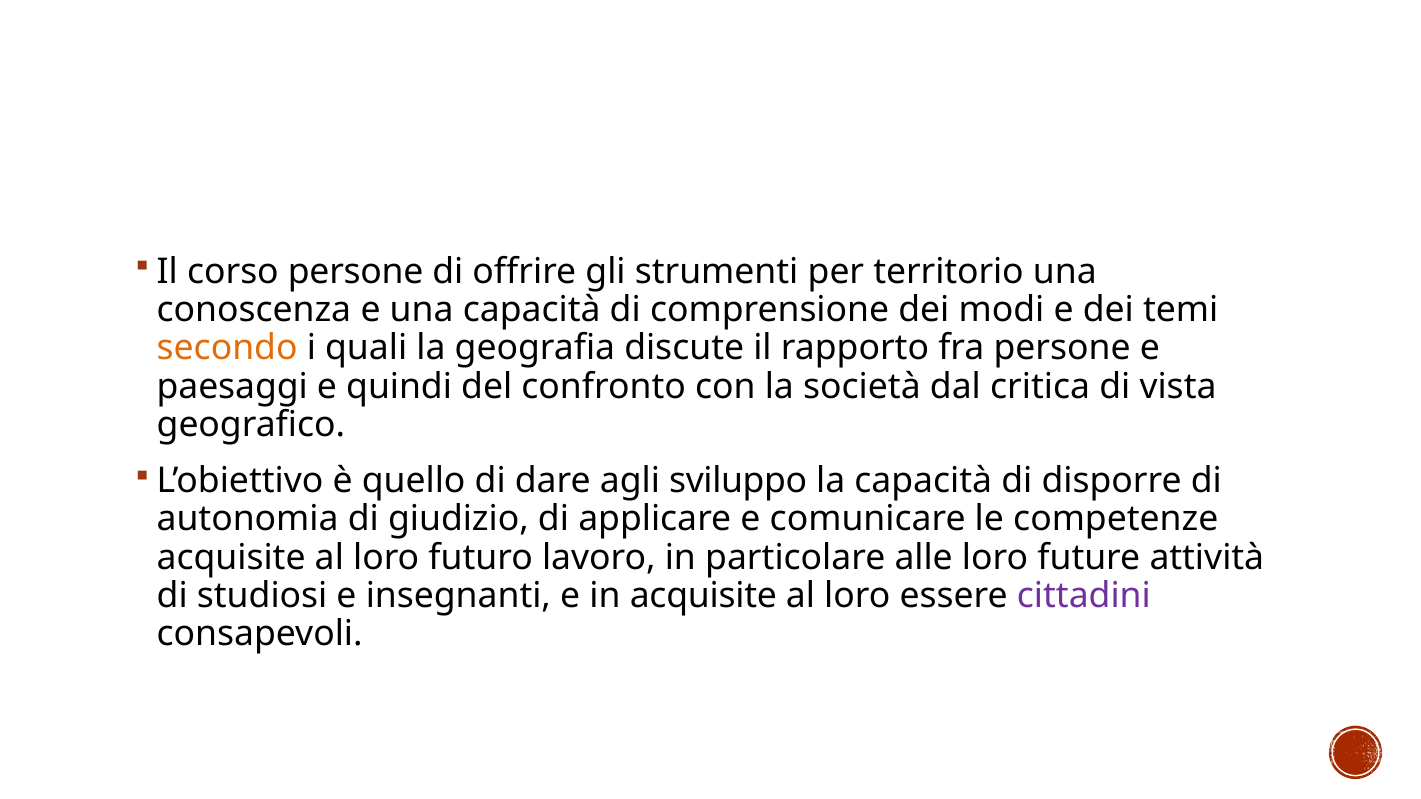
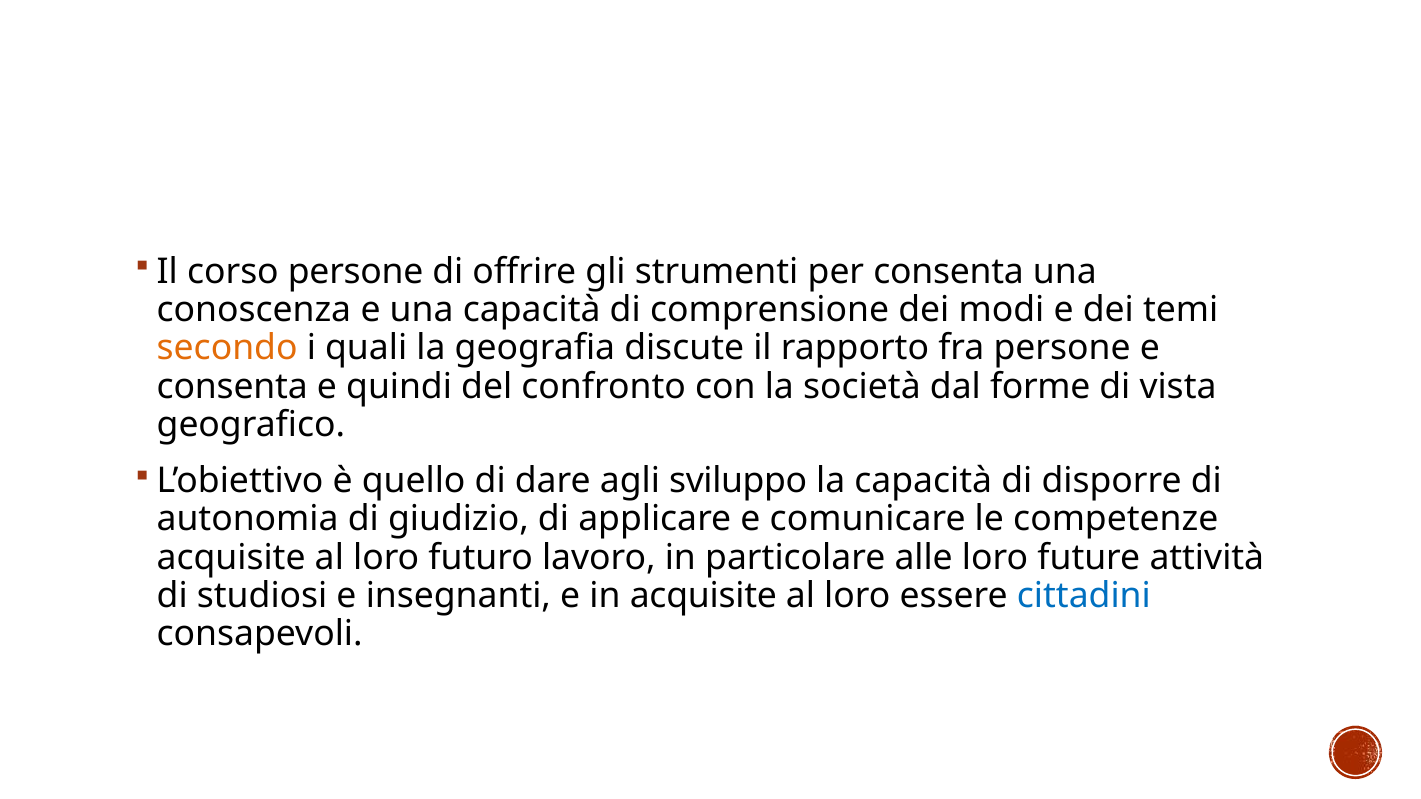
per territorio: territorio -> consenta (949, 272)
paesaggi: paesaggi -> consenta (232, 387)
critica: critica -> forme (1040, 387)
cittadini colour: purple -> blue (1084, 596)
